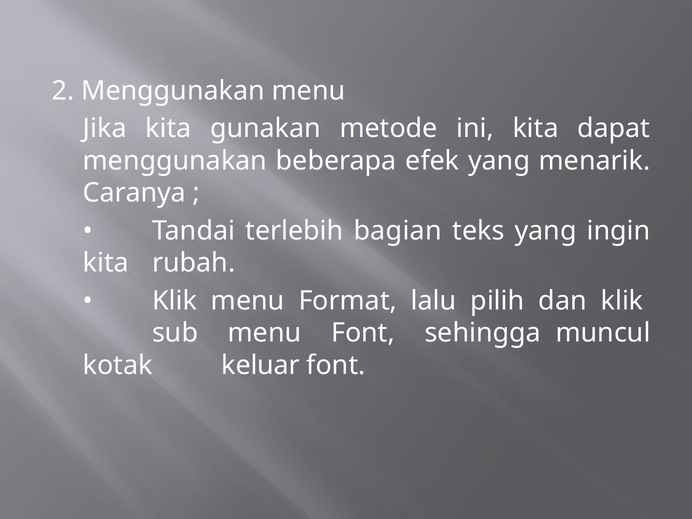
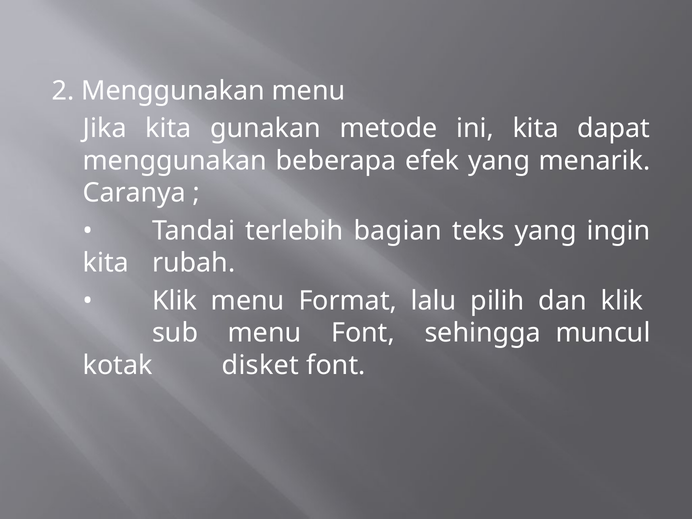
keluar: keluar -> disket (260, 365)
